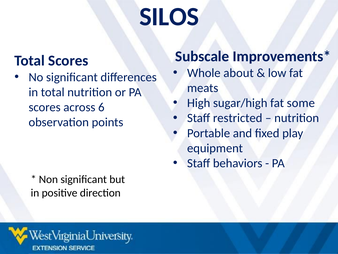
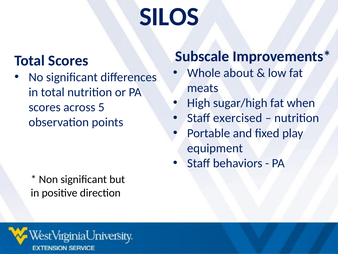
some: some -> when (301, 103)
6: 6 -> 5 (101, 107)
restricted: restricted -> exercised (238, 118)
